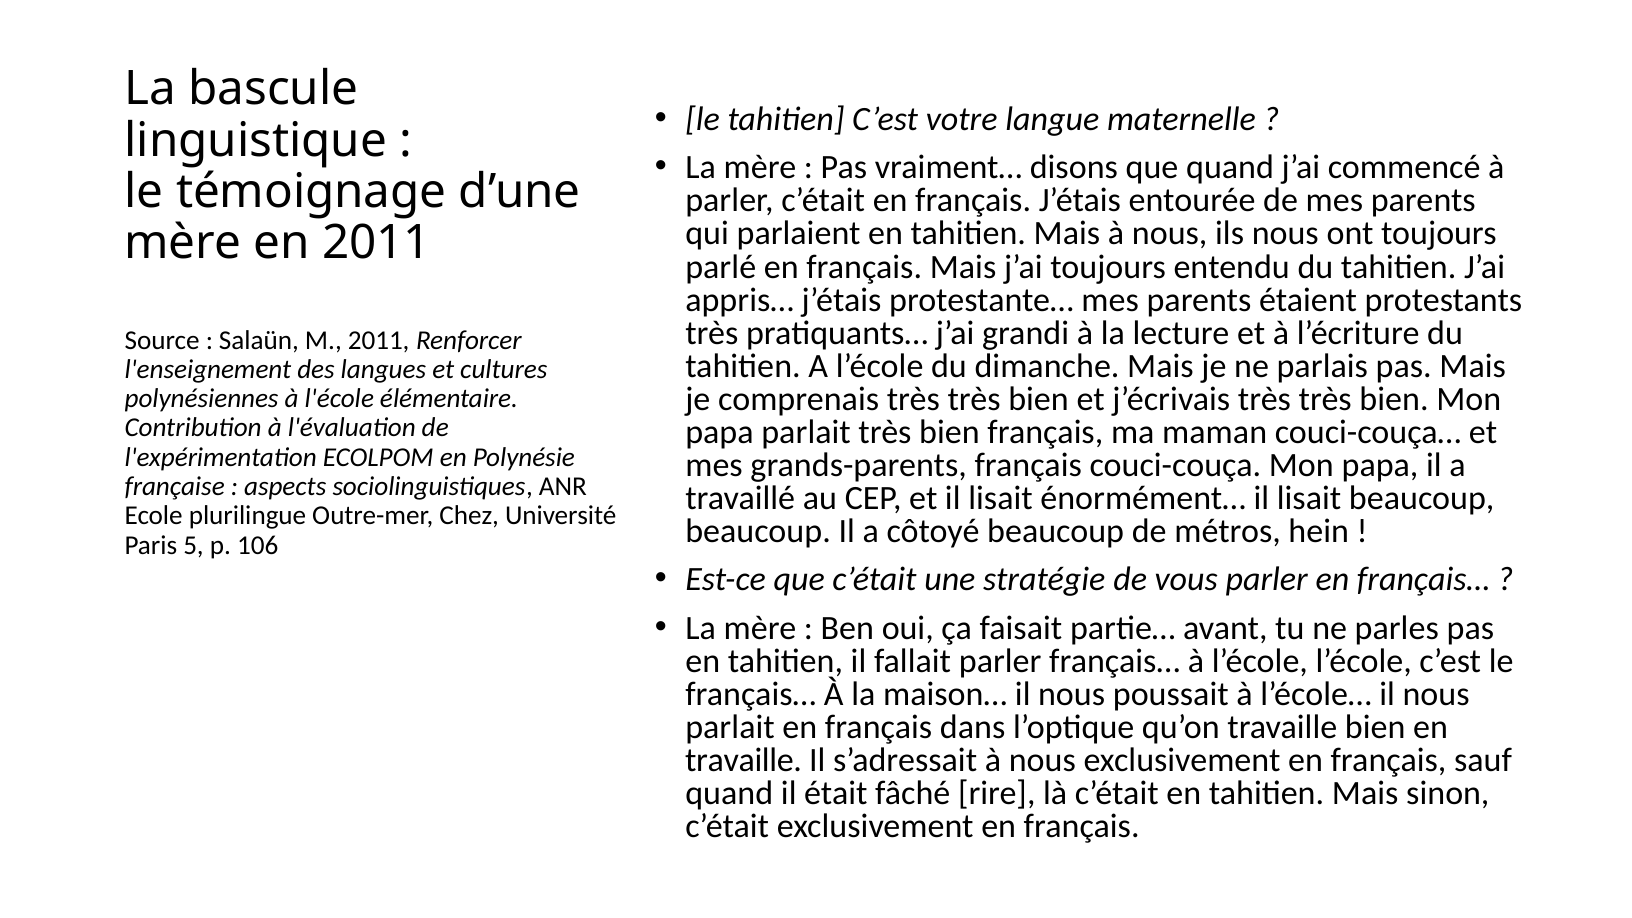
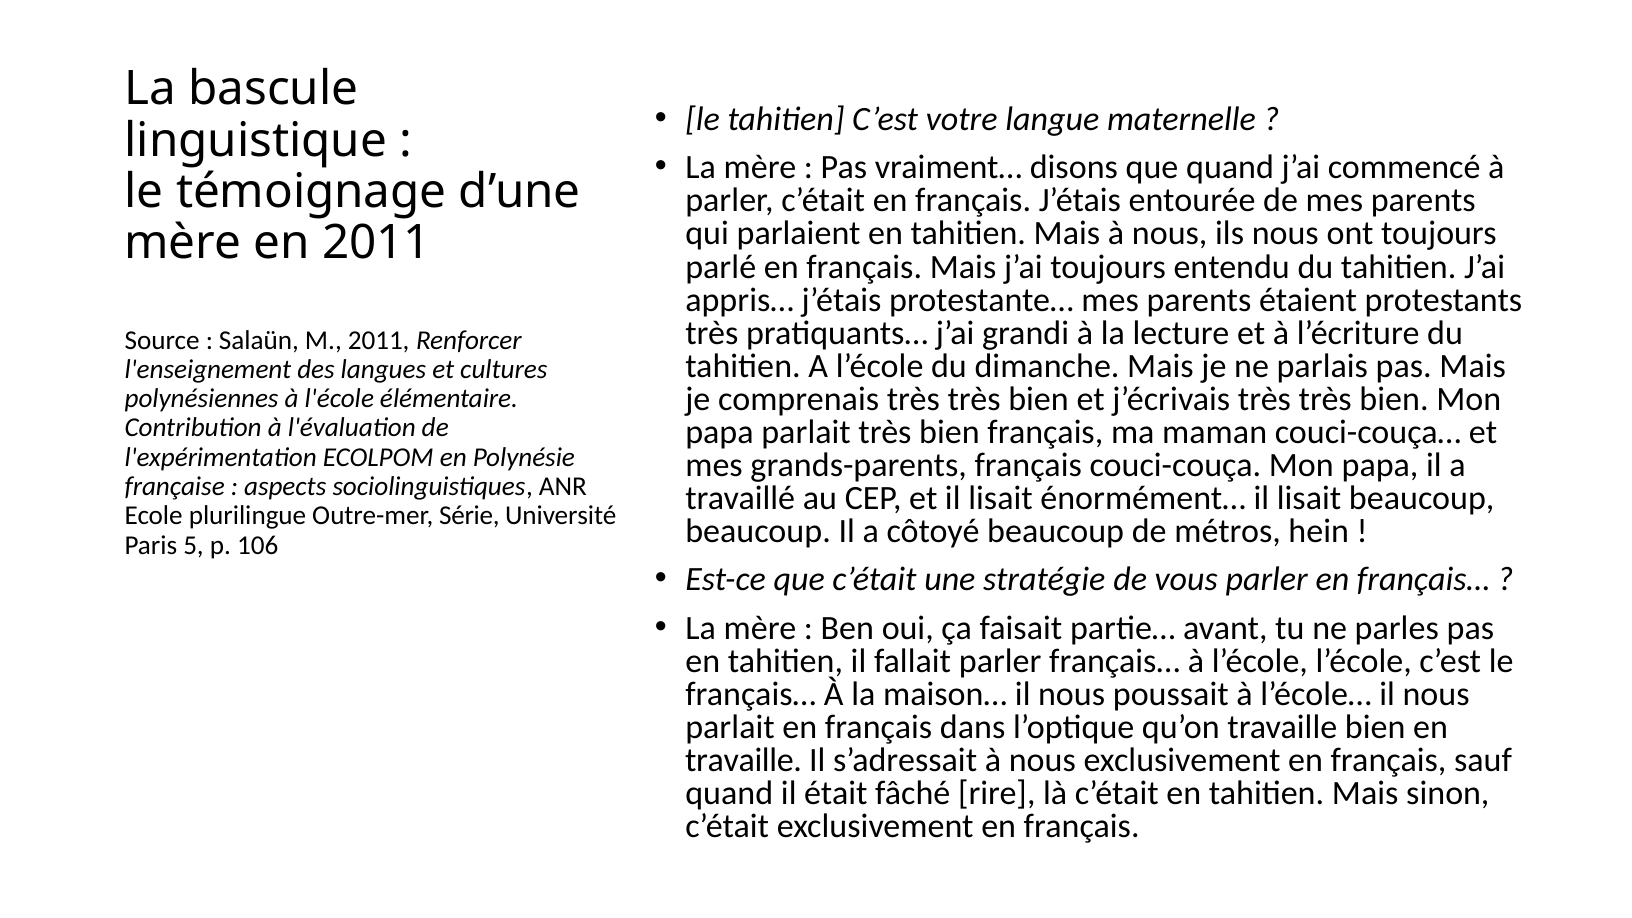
Chez: Chez -> Série (469, 516)
